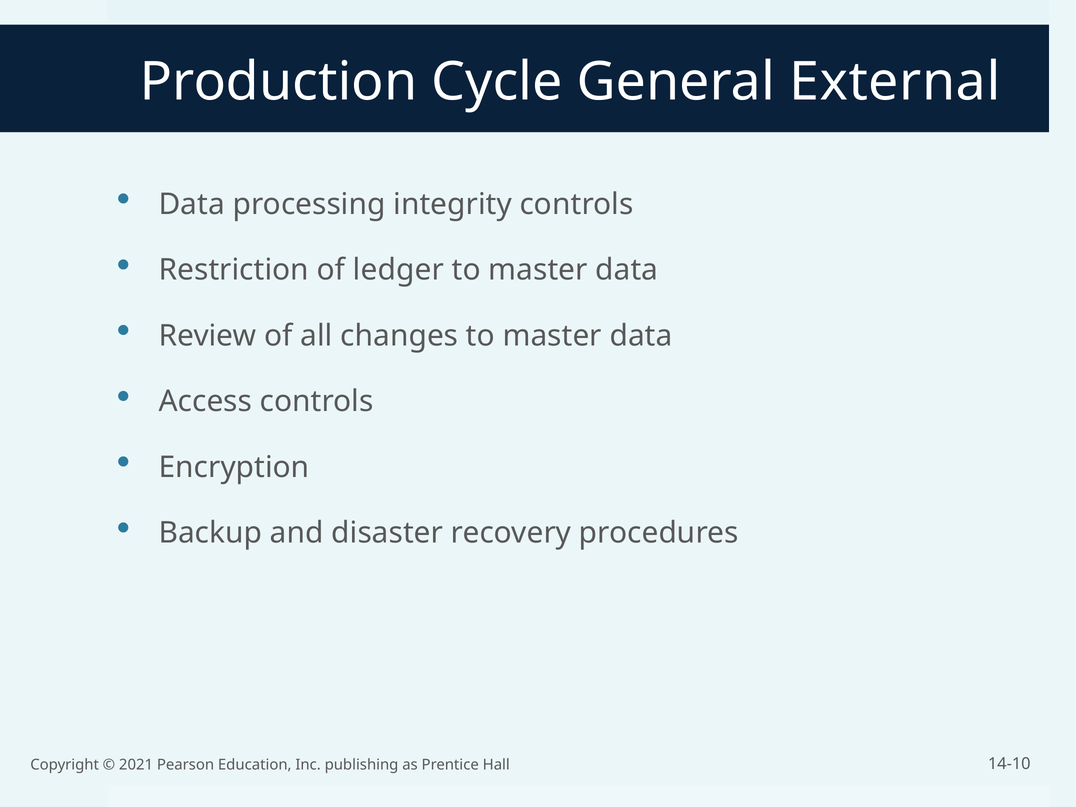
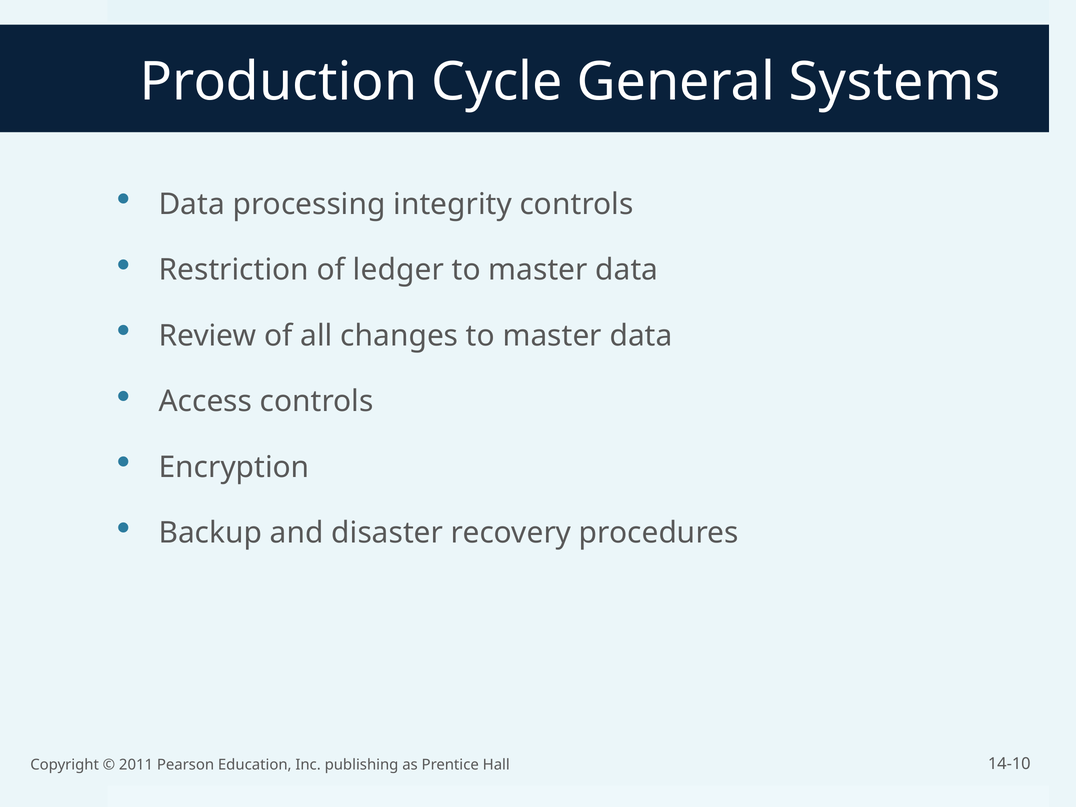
External: External -> Systems (895, 82)
2021: 2021 -> 2011 (136, 765)
